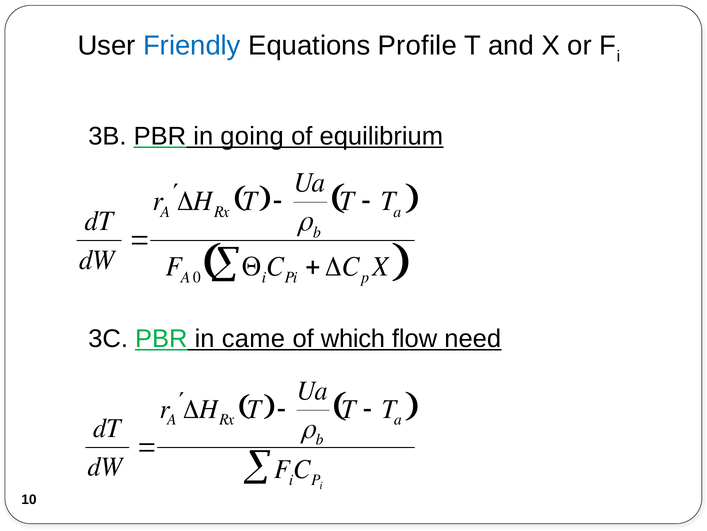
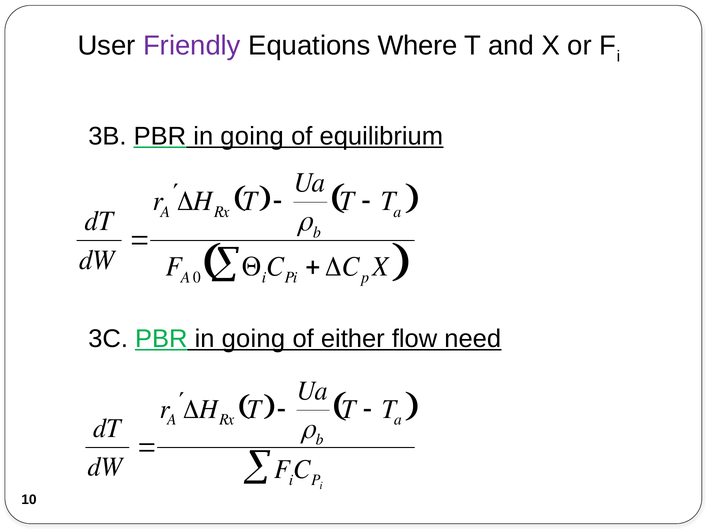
Friendly colour: blue -> purple (192, 46)
Profile: Profile -> Where (418, 46)
3C PBR in came: came -> going (253, 338)
which: which -> either (353, 338)
